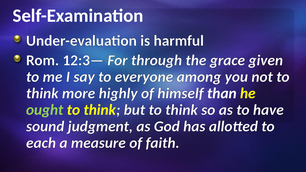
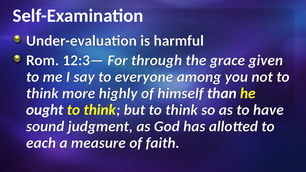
ought colour: light green -> white (45, 110)
